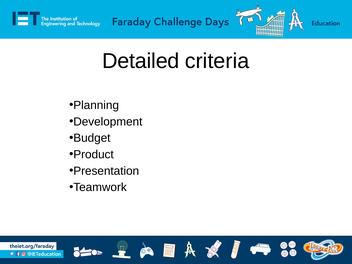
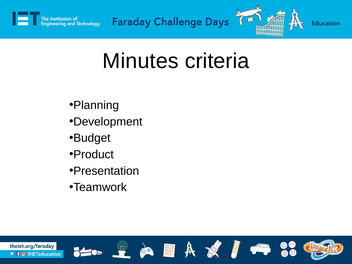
Detailed: Detailed -> Minutes (141, 61)
